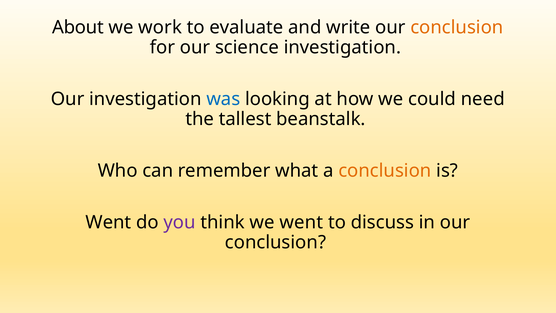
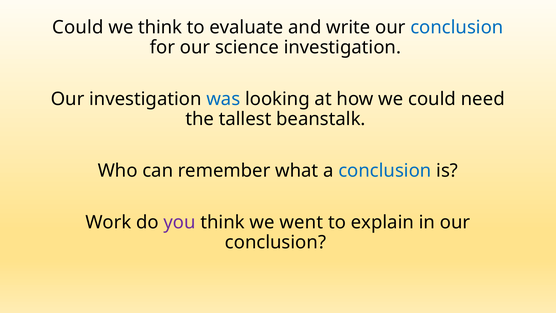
About: About -> Could (78, 27)
we work: work -> think (160, 27)
conclusion colour: orange -> blue (457, 27)
conclusion colour: orange -> blue (385, 171)
Went: Went -> Work (108, 222)
discuss: discuss -> explain (382, 222)
